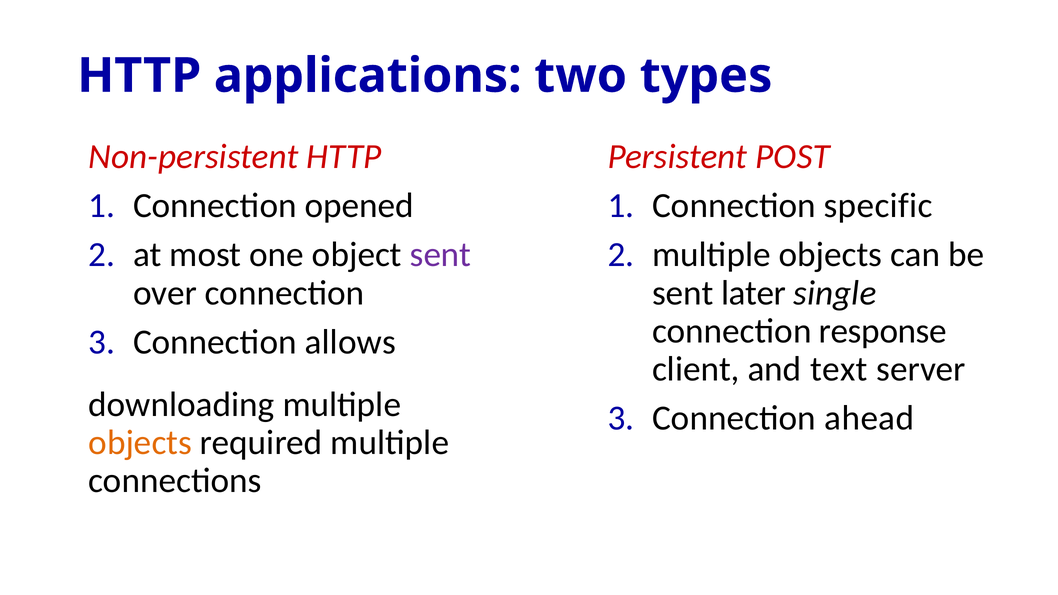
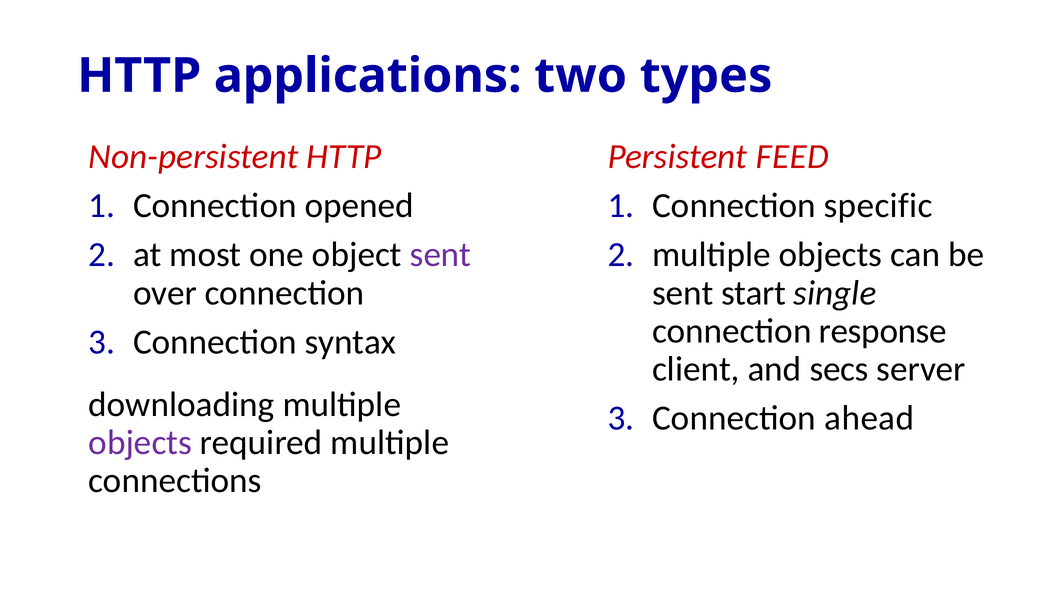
POST: POST -> FEED (792, 157)
later: later -> start (754, 293)
allows: allows -> syntax (350, 342)
text: text -> secs (839, 369)
objects colour: orange -> purple (140, 443)
